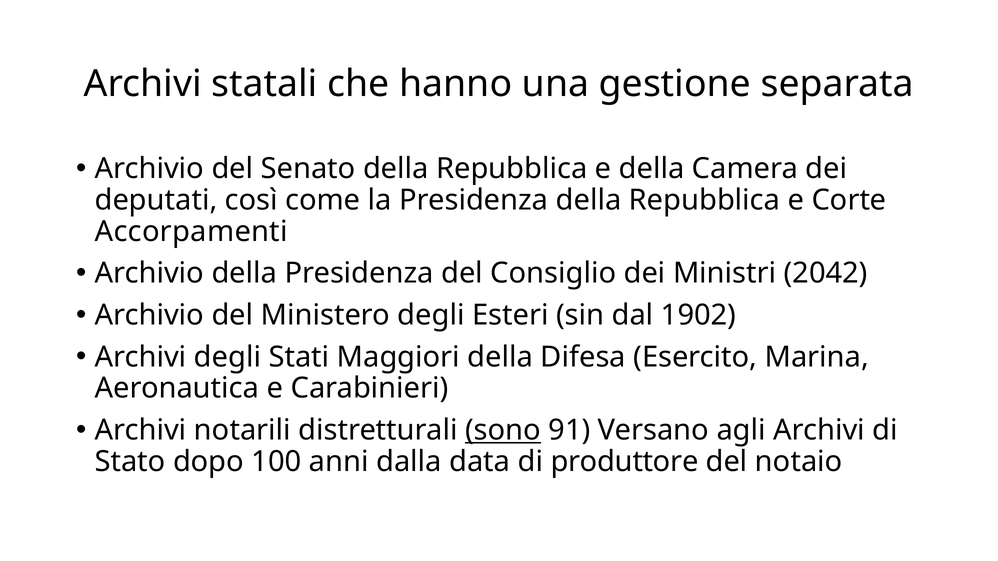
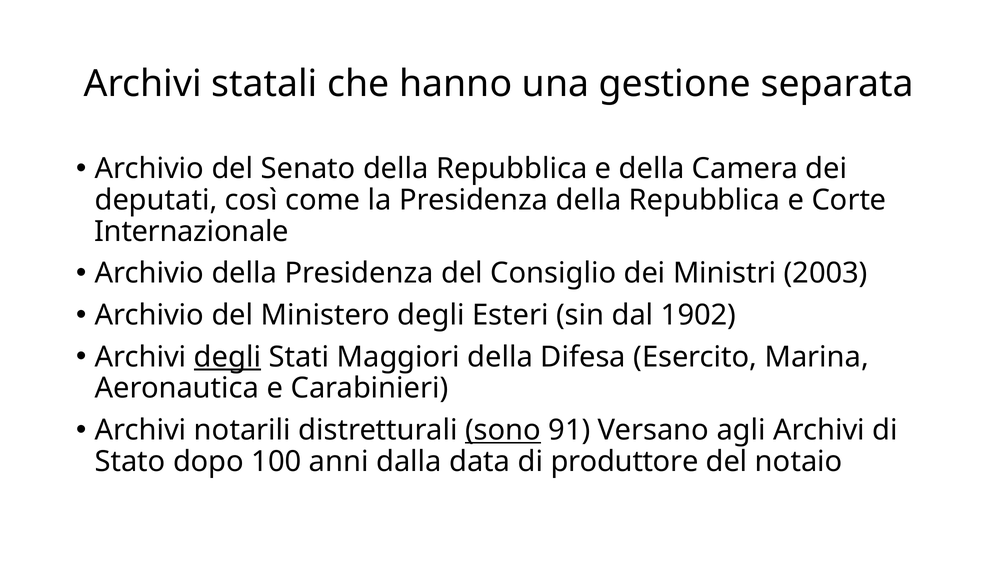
Accorpamenti: Accorpamenti -> Internazionale (192, 232)
2042: 2042 -> 2003 (826, 273)
degli underline: none -> present (228, 357)
